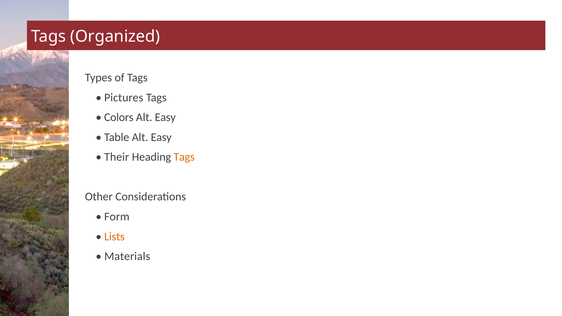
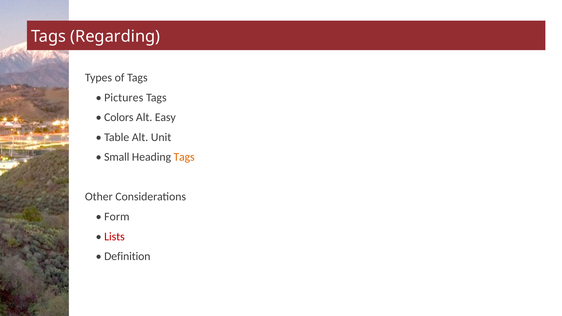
Organized: Organized -> Regarding (115, 37)
Table Alt Easy: Easy -> Unit (161, 137)
Their: Their -> Small (117, 157)
Lists colour: orange -> red (114, 237)
Materials: Materials -> Definition (127, 256)
